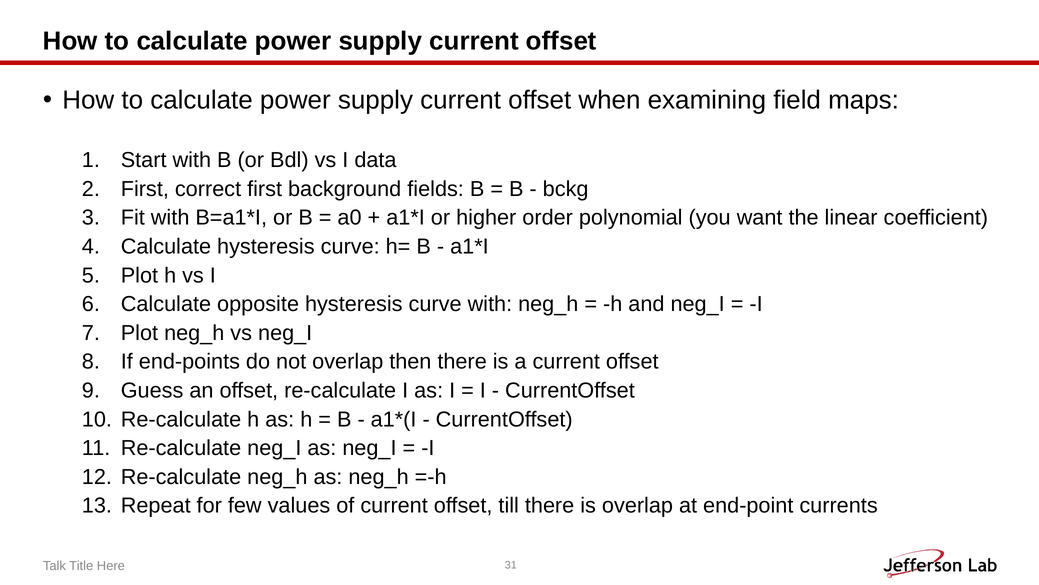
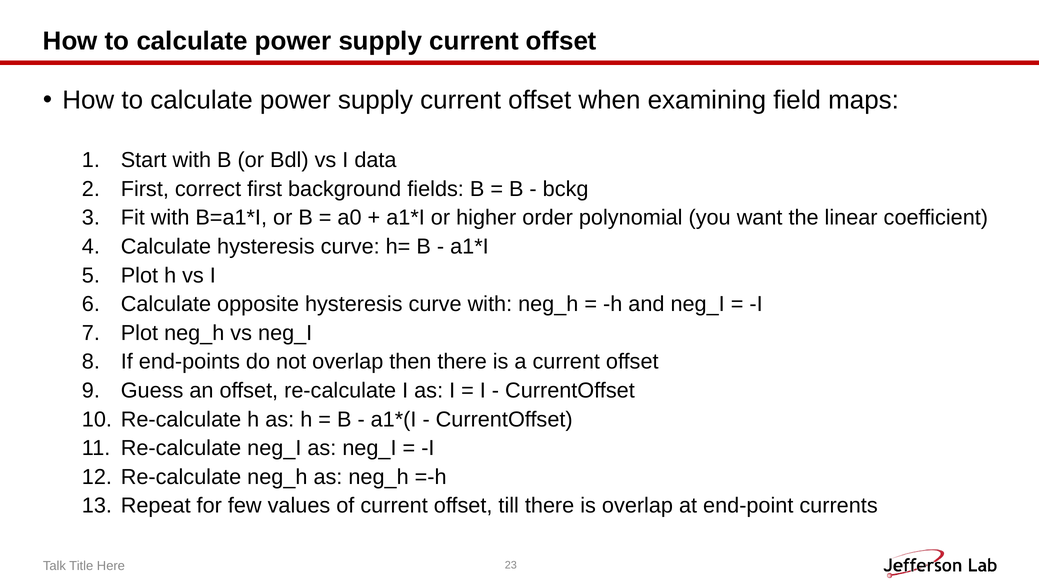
31: 31 -> 23 (511, 565)
